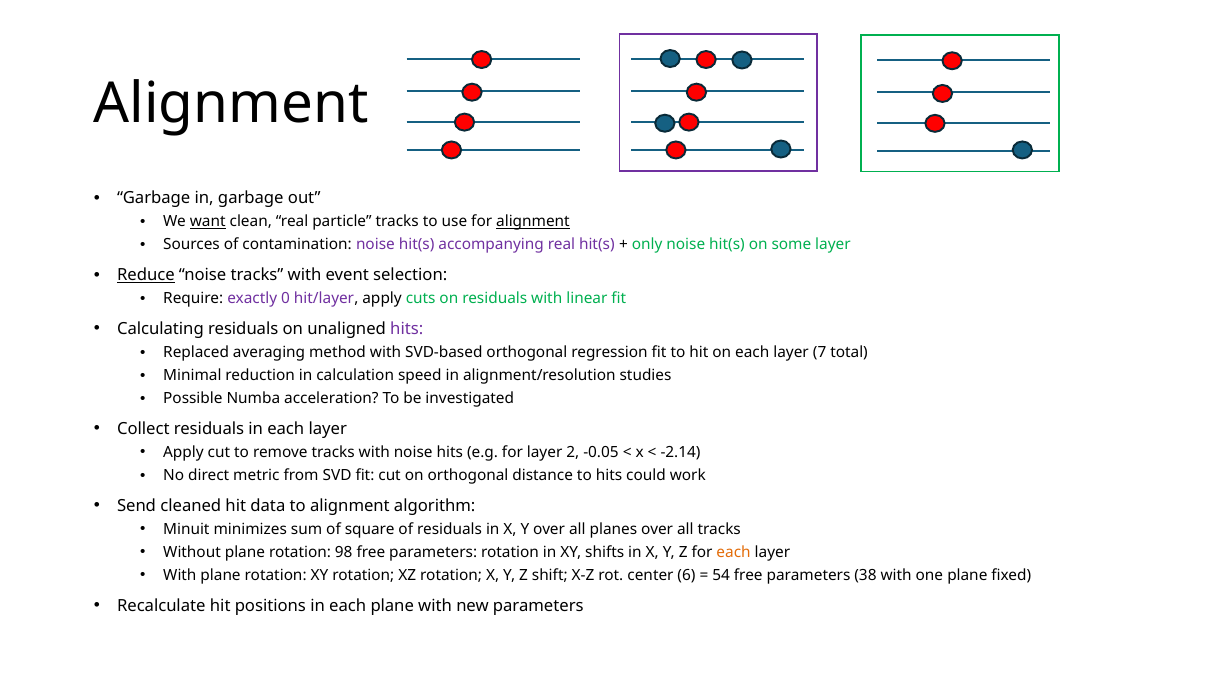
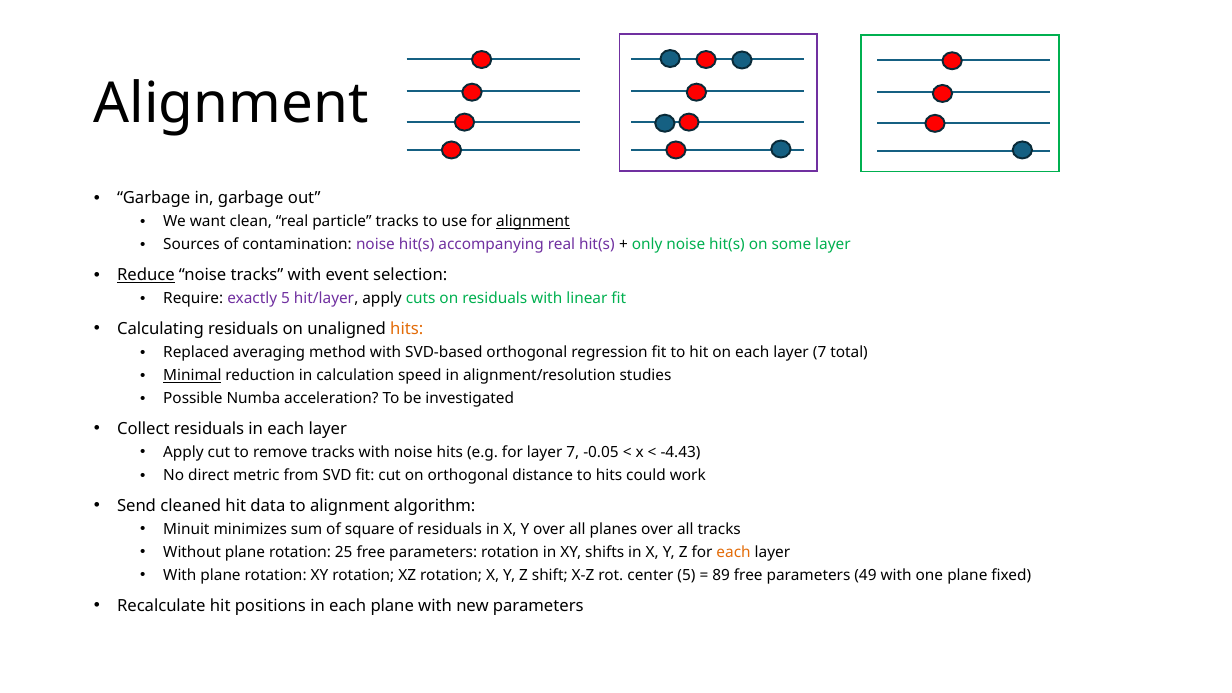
want underline: present -> none (208, 222)
exactly 0: 0 -> 5 (286, 299)
hits colour: purple -> orange (407, 329)
Minimal underline: none -> present (192, 376)
for layer 2: 2 -> 7 (573, 453)
-2.14: -2.14 -> -4.43 (681, 453)
98: 98 -> 25 (344, 553)
center 6: 6 -> 5 (687, 576)
54: 54 -> 89 (721, 576)
38: 38 -> 49 (865, 576)
